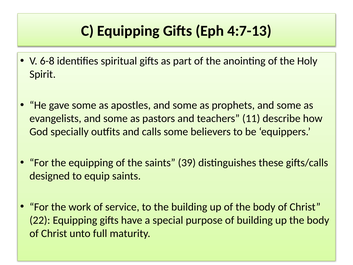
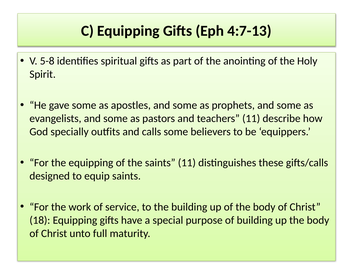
6-8: 6-8 -> 5-8 (47, 61)
saints 39: 39 -> 11 (187, 163)
22: 22 -> 18 (40, 220)
